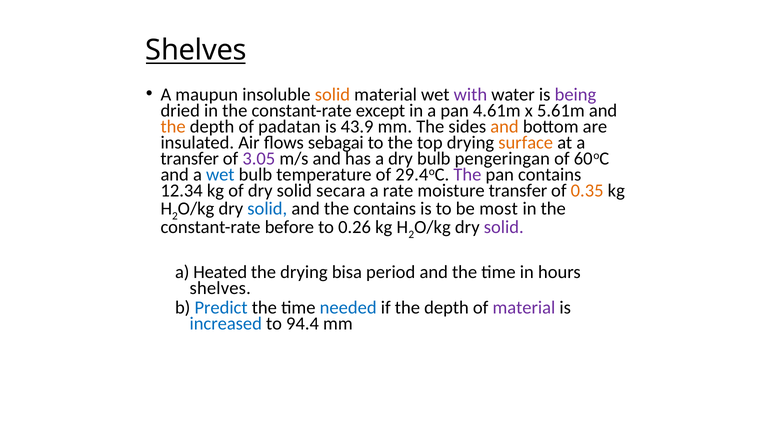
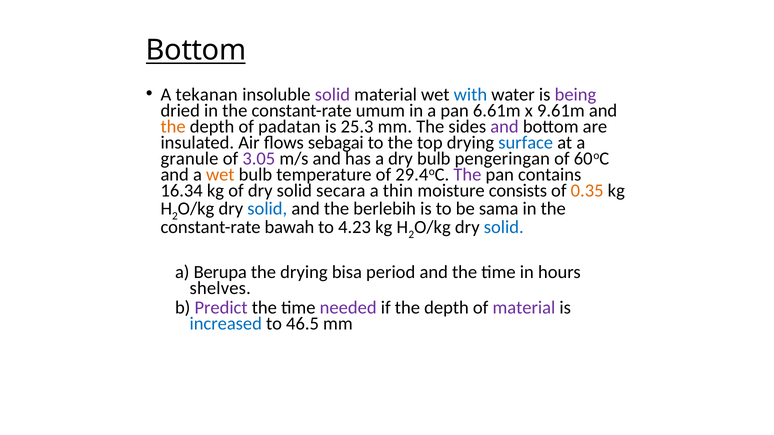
Shelves: Shelves -> Bottom (196, 50)
maupun: maupun -> tekanan (207, 95)
solid colour: orange -> purple (332, 95)
with colour: purple -> blue (470, 95)
except: except -> umum (380, 111)
4.61m: 4.61m -> 6.61m (497, 111)
5.61m: 5.61m -> 9.61m (561, 111)
43.9: 43.9 -> 25.3 (357, 127)
and colour: orange -> purple (505, 127)
surface colour: orange -> blue (526, 143)
transfer: transfer -> granule (189, 159)
wet colour: blue -> orange (220, 175)
12.34: 12.34 -> 16.34 (182, 191)
rate: rate -> thin (398, 191)
moisture transfer: transfer -> consists (518, 191)
the contains: contains -> berlebih (385, 209)
most: most -> sama (499, 209)
before: before -> bawah (289, 227)
0.26: 0.26 -> 4.23 (355, 227)
solid colour: purple -> blue (504, 227)
Heated: Heated -> Berupa (220, 272)
Predict colour: blue -> purple (221, 308)
needed colour: blue -> purple (348, 308)
94.4: 94.4 -> 46.5 (303, 324)
